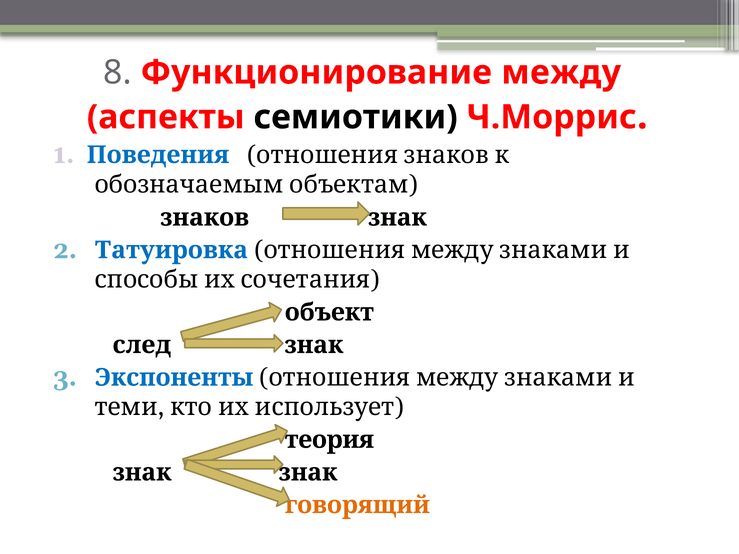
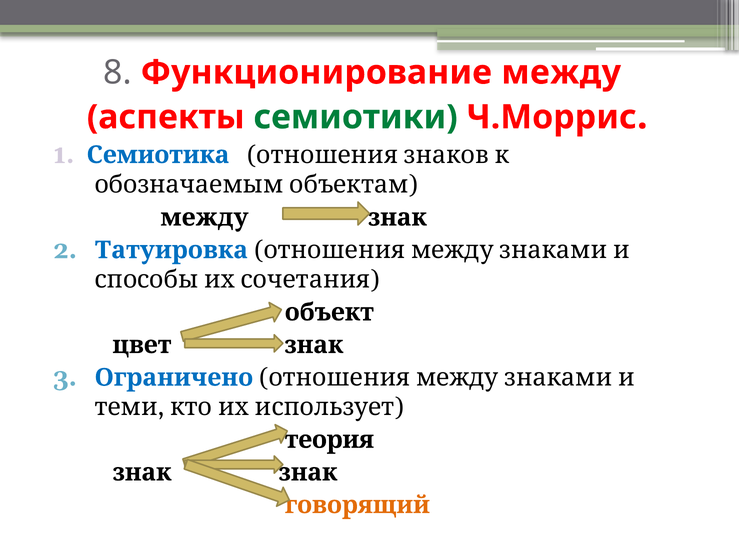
семиотики colour: black -> green (356, 117)
Поведения: Поведения -> Семиотика (158, 155)
знаков: знаков -> между (204, 218)
след: след -> цвет (142, 345)
Экспоненты: Экспоненты -> Ограничено (174, 378)
